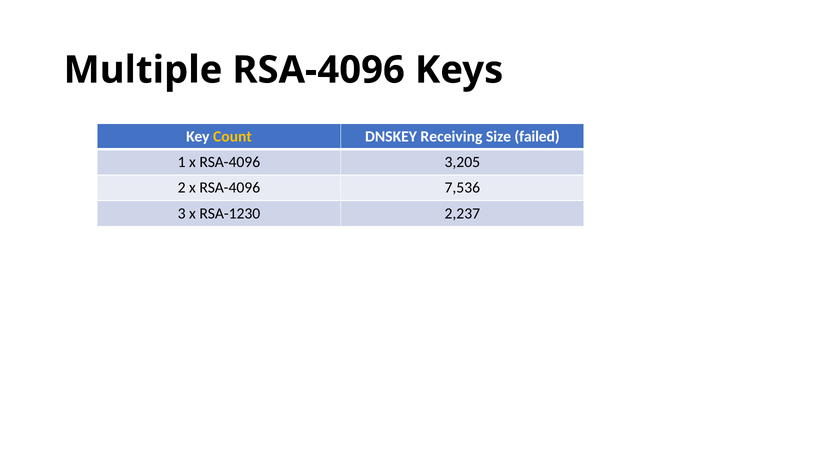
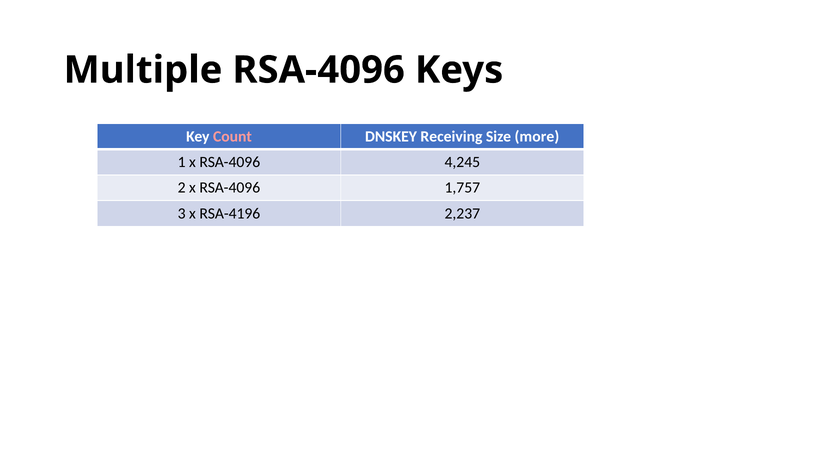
Count colour: yellow -> pink (232, 137)
failed: failed -> more (537, 137)
3,205: 3,205 -> 4,245 (462, 162)
7,536: 7,536 -> 1,757 (462, 188)
RSA-1230: RSA-1230 -> RSA-4196 (230, 214)
